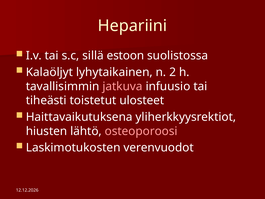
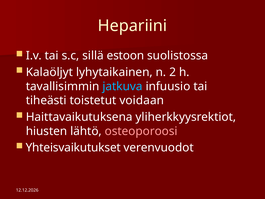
jatkuva colour: pink -> light blue (123, 86)
ulosteet: ulosteet -> voidaan (142, 100)
Laskimotukosten: Laskimotukosten -> Yhteisvaikutukset (73, 147)
